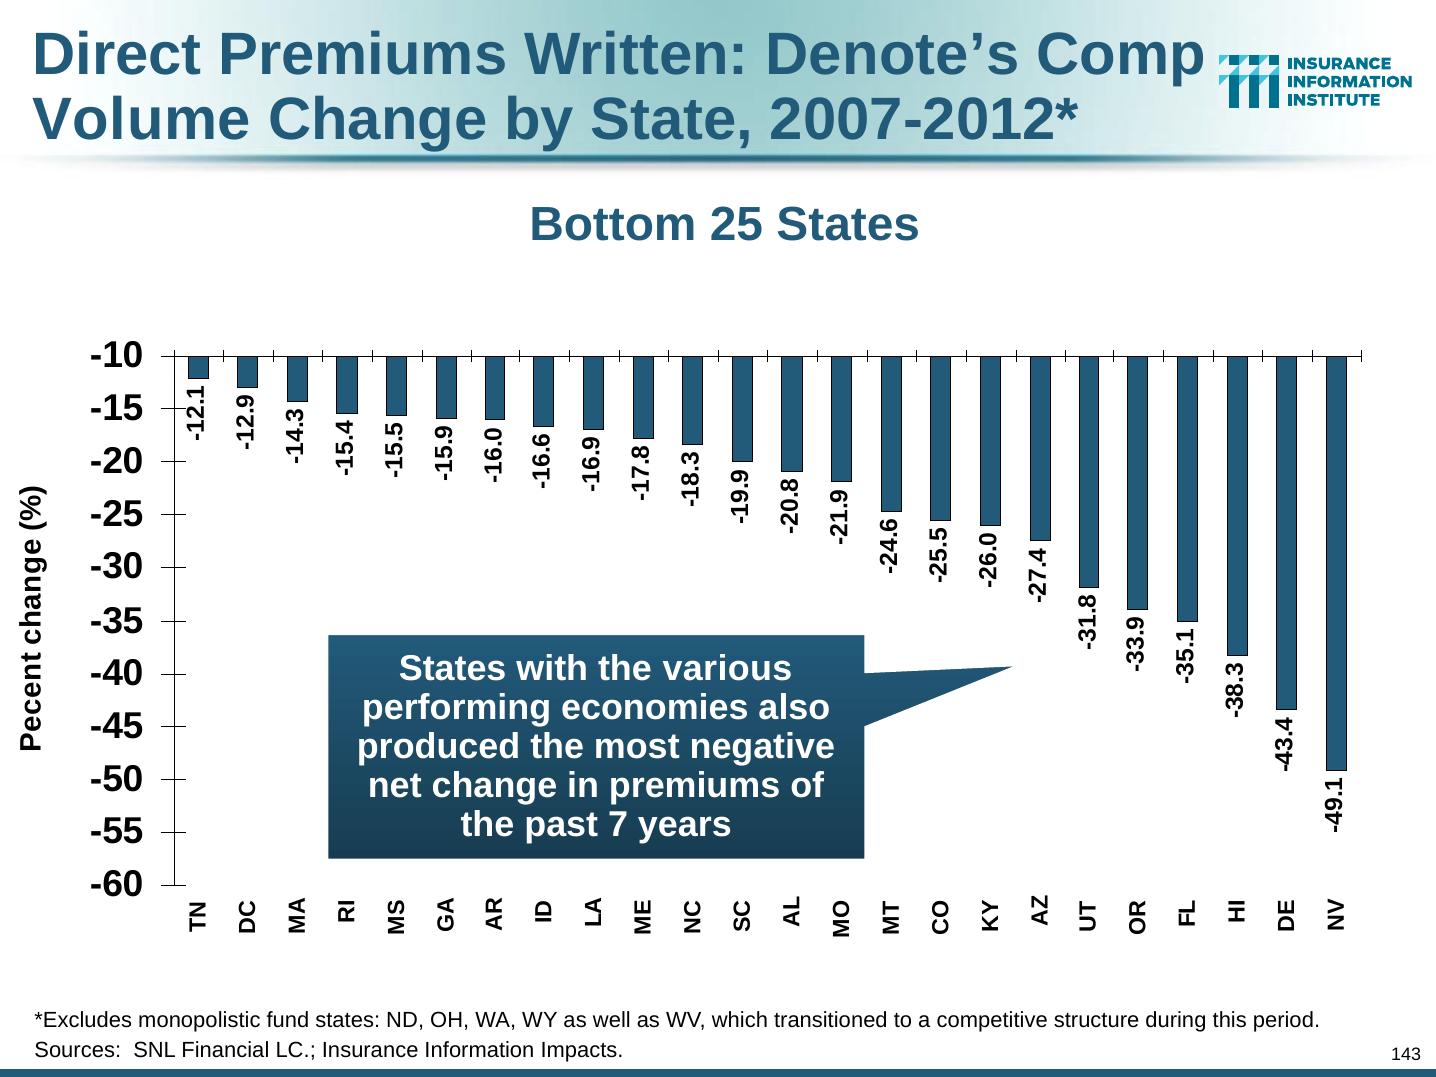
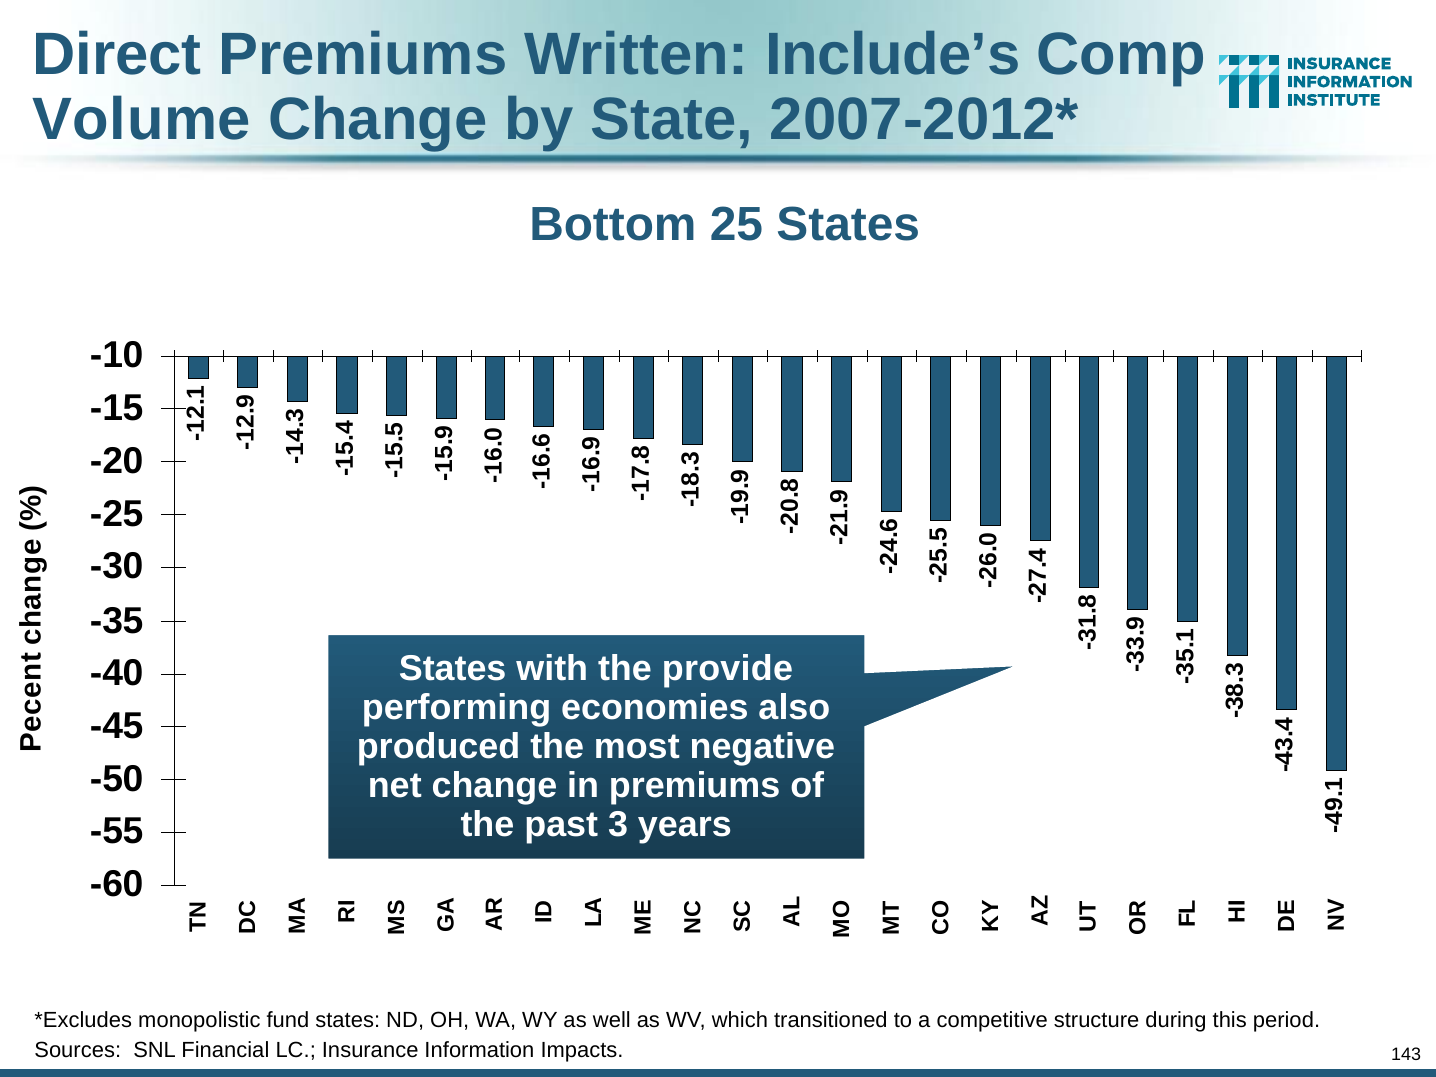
Denote’s: Denote’s -> Include’s (893, 55)
various: various -> provide (727, 669)
past 7: 7 -> 3 (618, 824)
